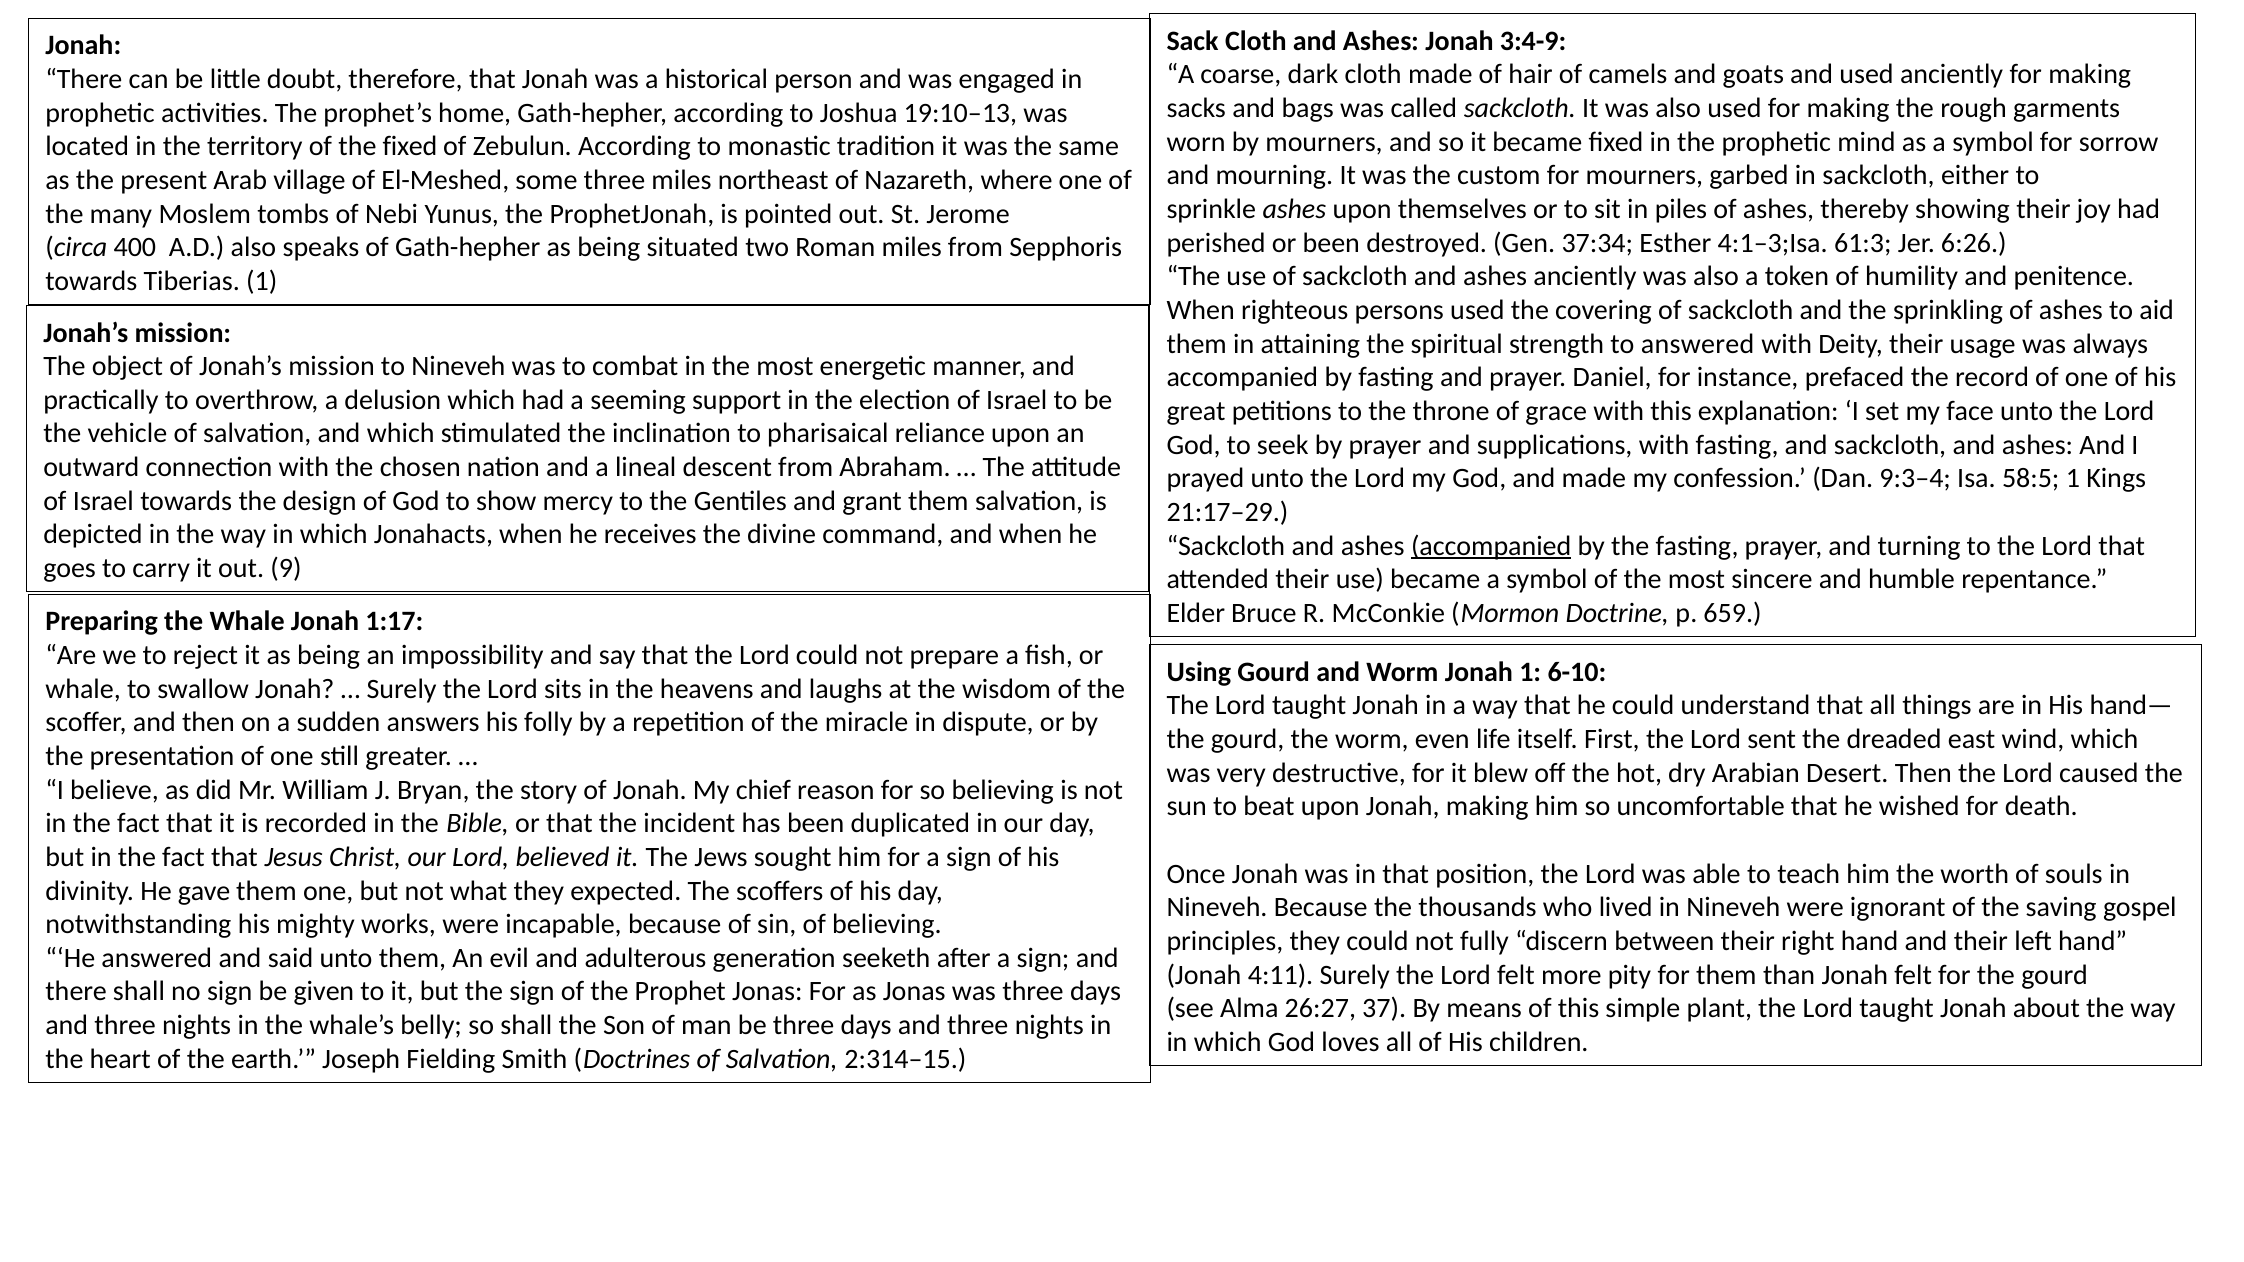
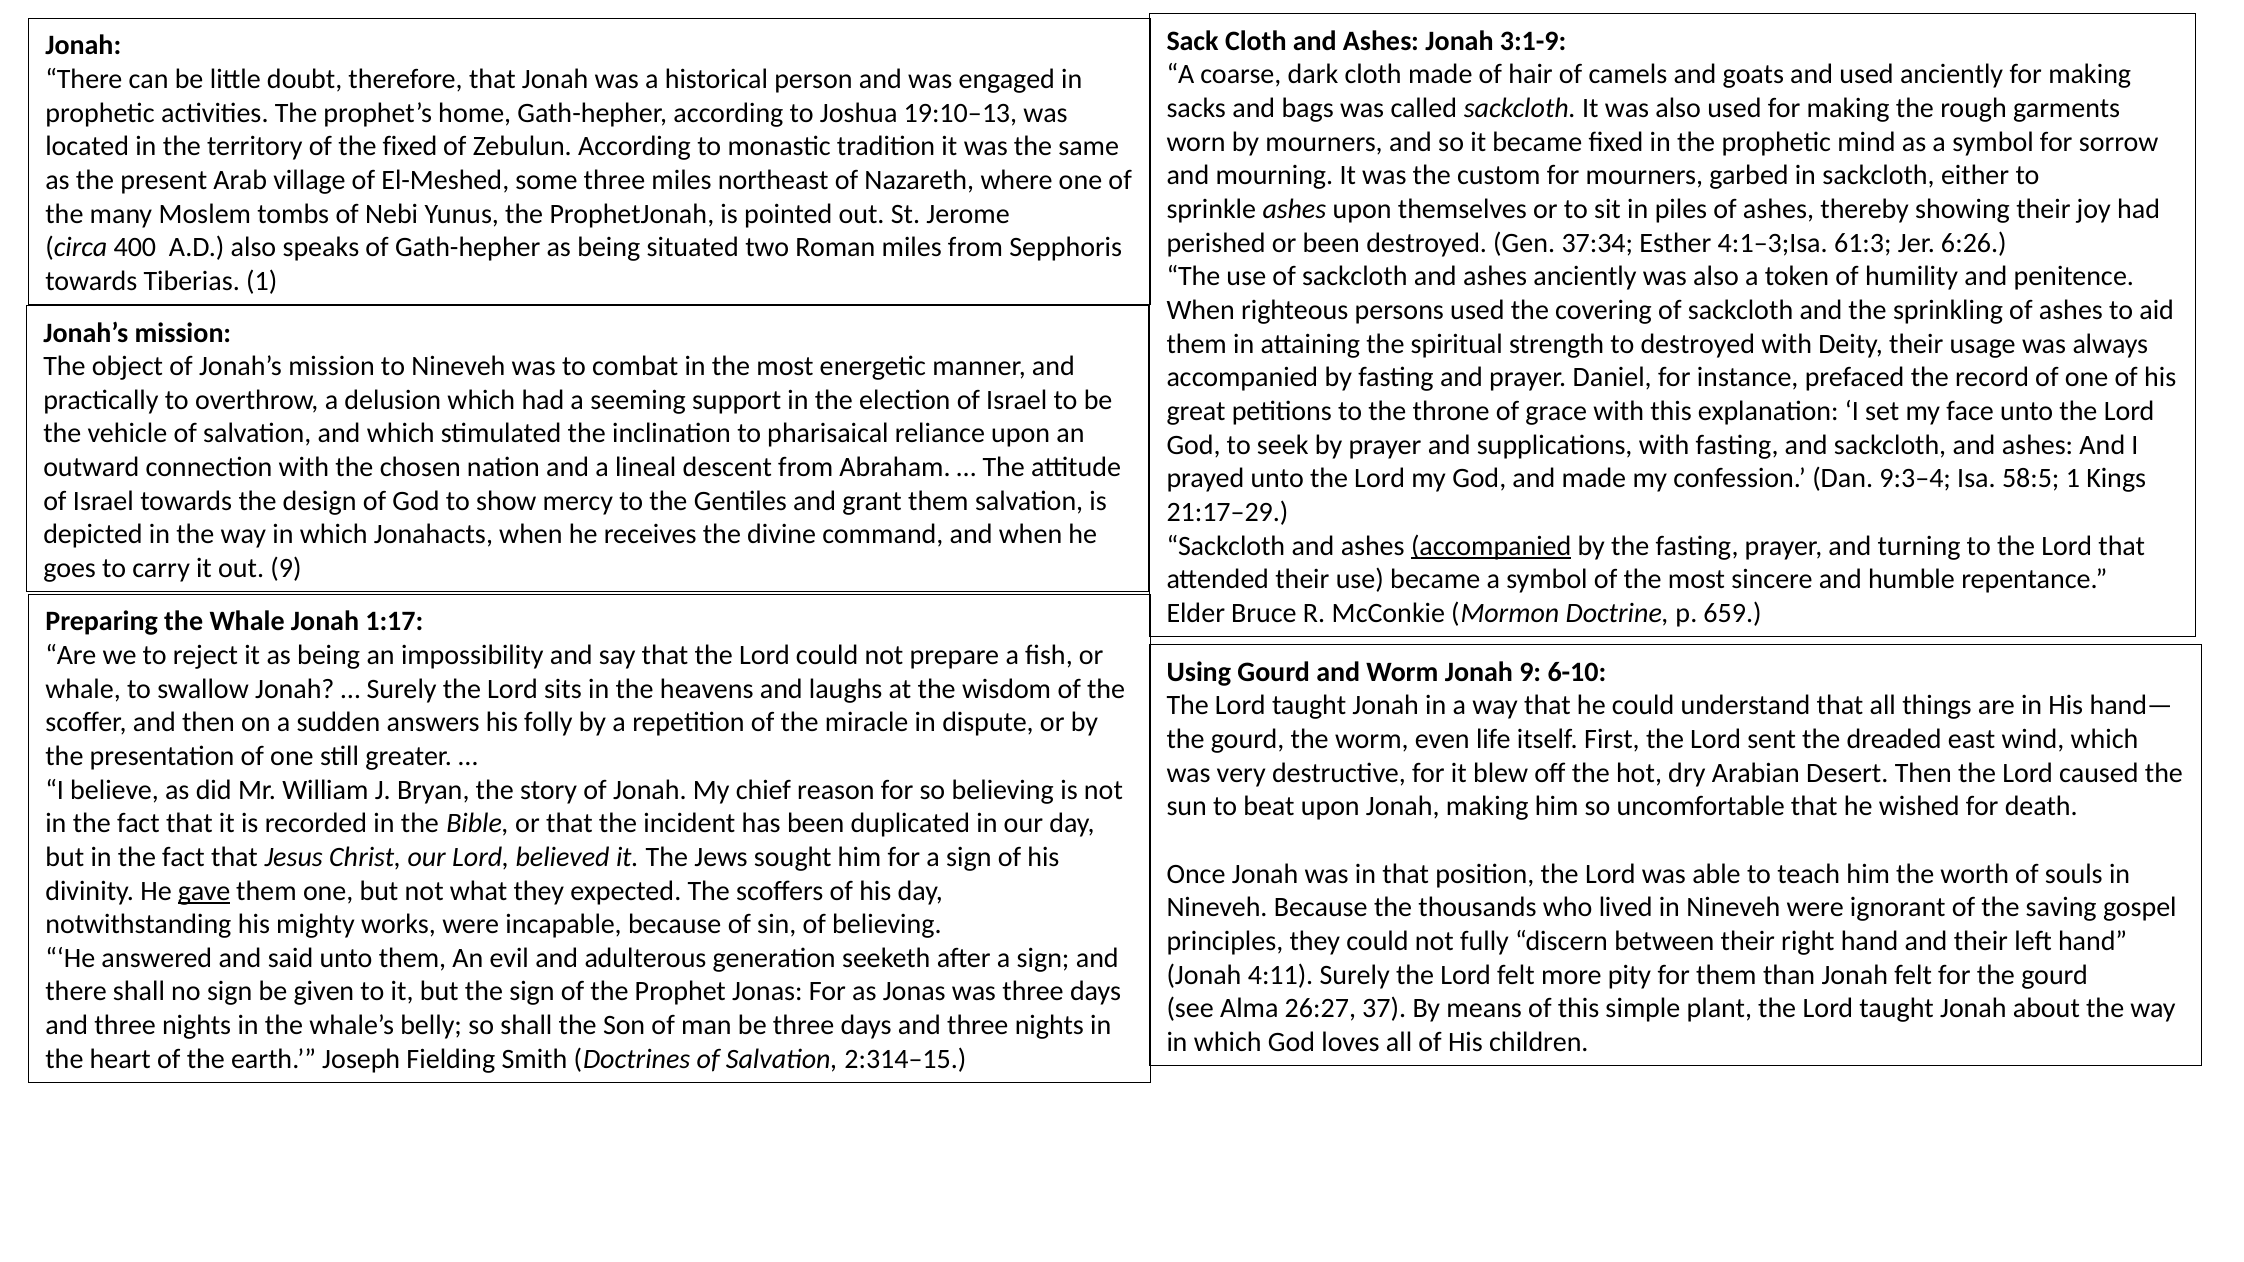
3:4-9: 3:4-9 -> 3:1-9 (1533, 41)
to answered: answered -> destroyed (1698, 344)
Jonah 1: 1 -> 9 (1530, 672)
gave underline: none -> present (204, 891)
